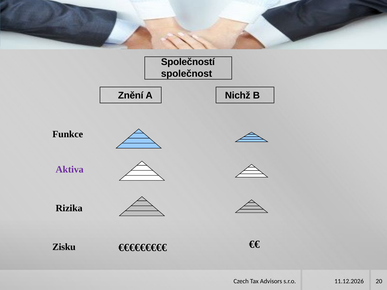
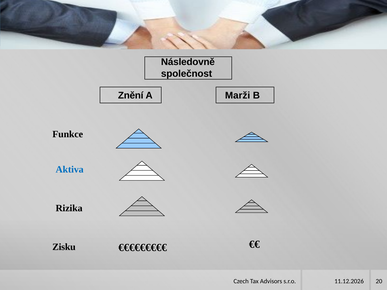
Společností: Společností -> Následovně (188, 62)
Nichž: Nichž -> Marži (238, 96)
Aktiva colour: purple -> blue (70, 170)
